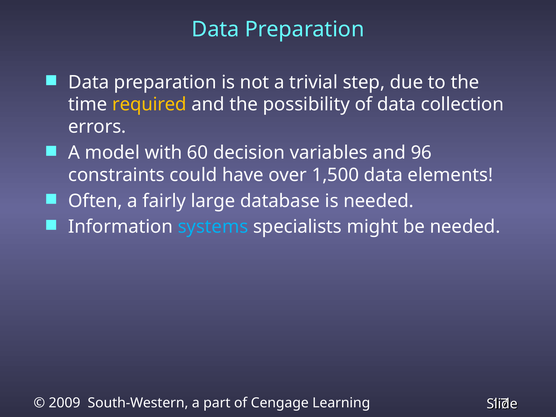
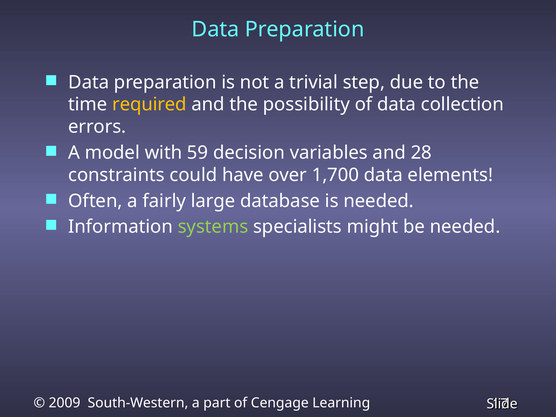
60: 60 -> 59 (198, 153)
96: 96 -> 28 (421, 153)
1,500: 1,500 -> 1,700 (335, 175)
systems colour: light blue -> light green (213, 227)
